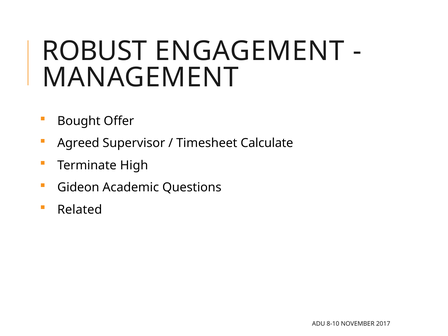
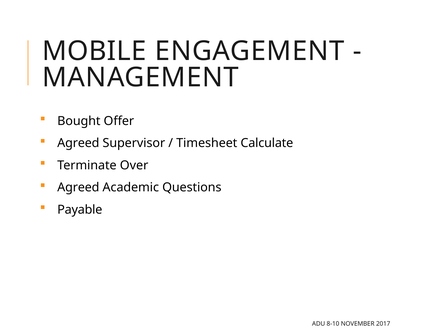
ROBUST: ROBUST -> MOBILE (94, 51)
High: High -> Over (134, 165)
Gideon: Gideon -> Agreed (78, 187)
Related: Related -> Payable (80, 210)
